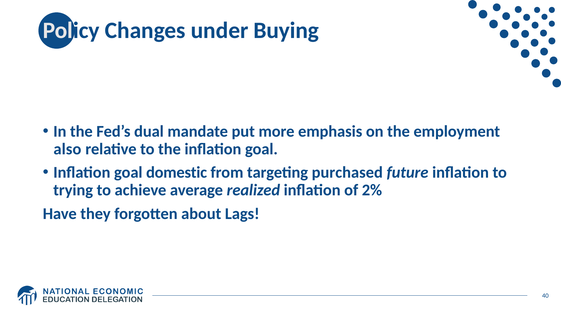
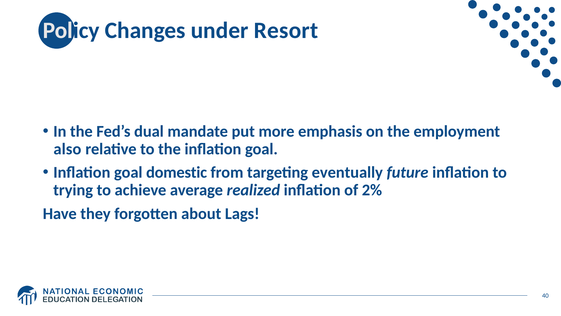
Buying: Buying -> Resort (286, 30)
purchased: purchased -> eventually (347, 172)
